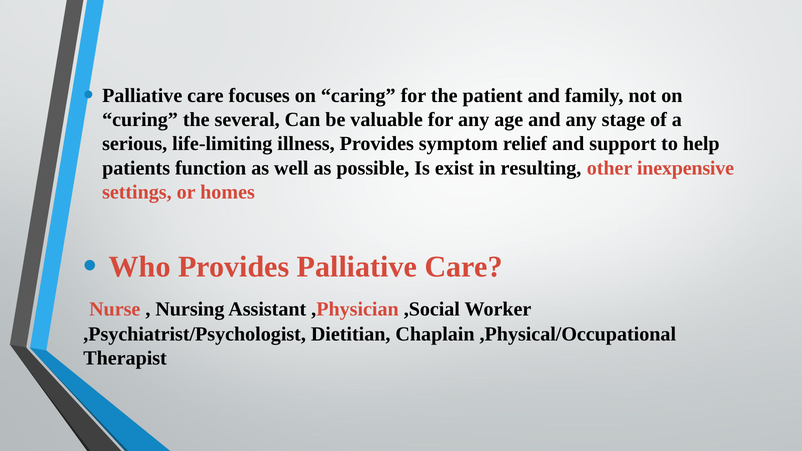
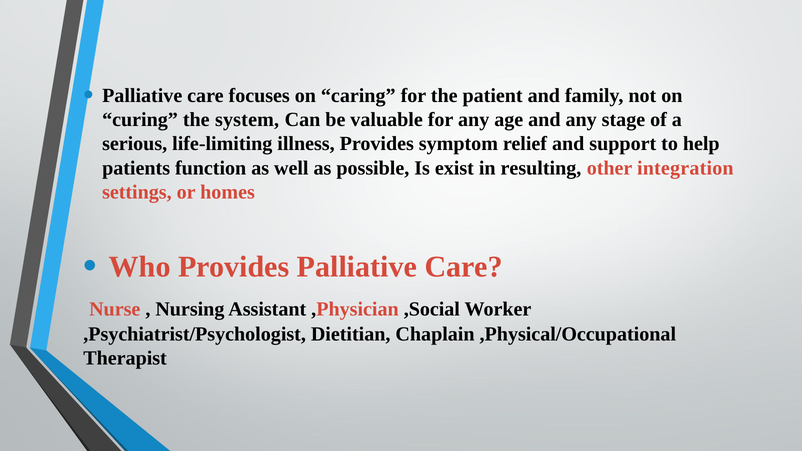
several: several -> system (247, 120)
inexpensive: inexpensive -> integration (685, 168)
